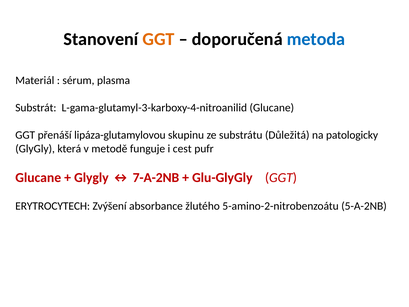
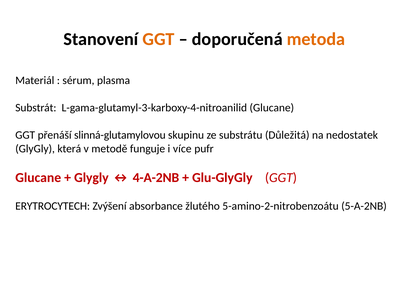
metoda colour: blue -> orange (316, 39)
lipáza-glutamylovou: lipáza-glutamylovou -> slinná-glutamylovou (120, 135)
patologicky: patologicky -> nedostatek (352, 135)
cest: cest -> více (182, 149)
7-A-2NB: 7-A-2NB -> 4-A-2NB (156, 177)
